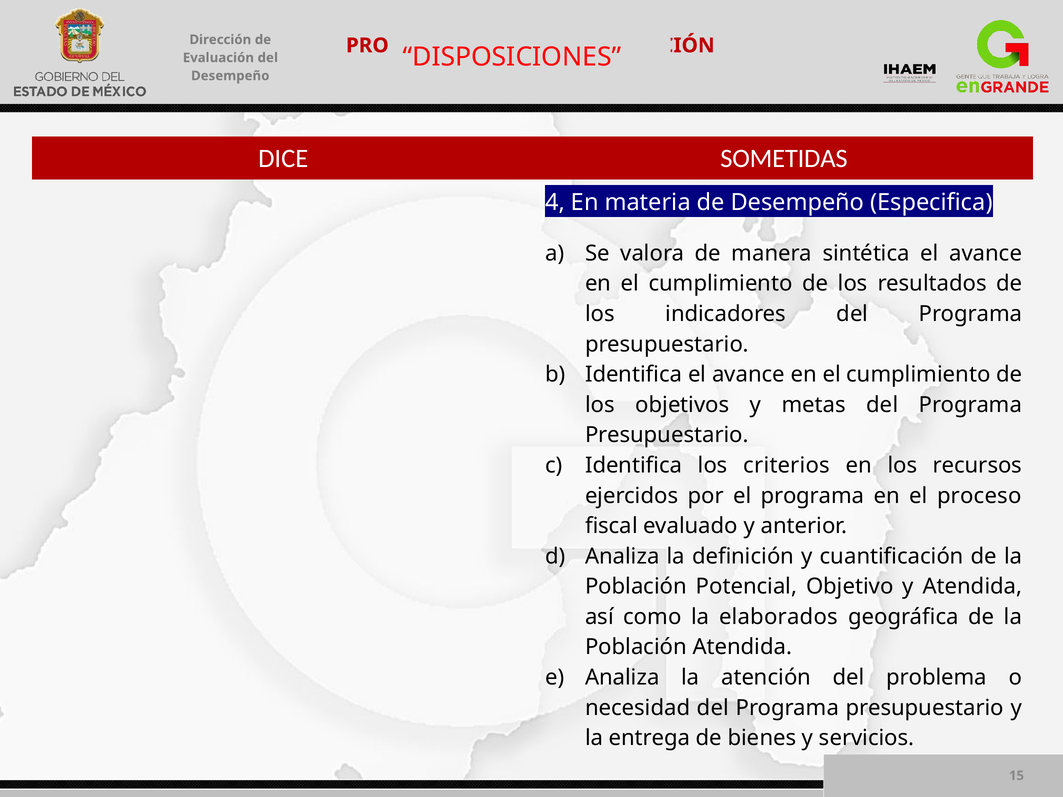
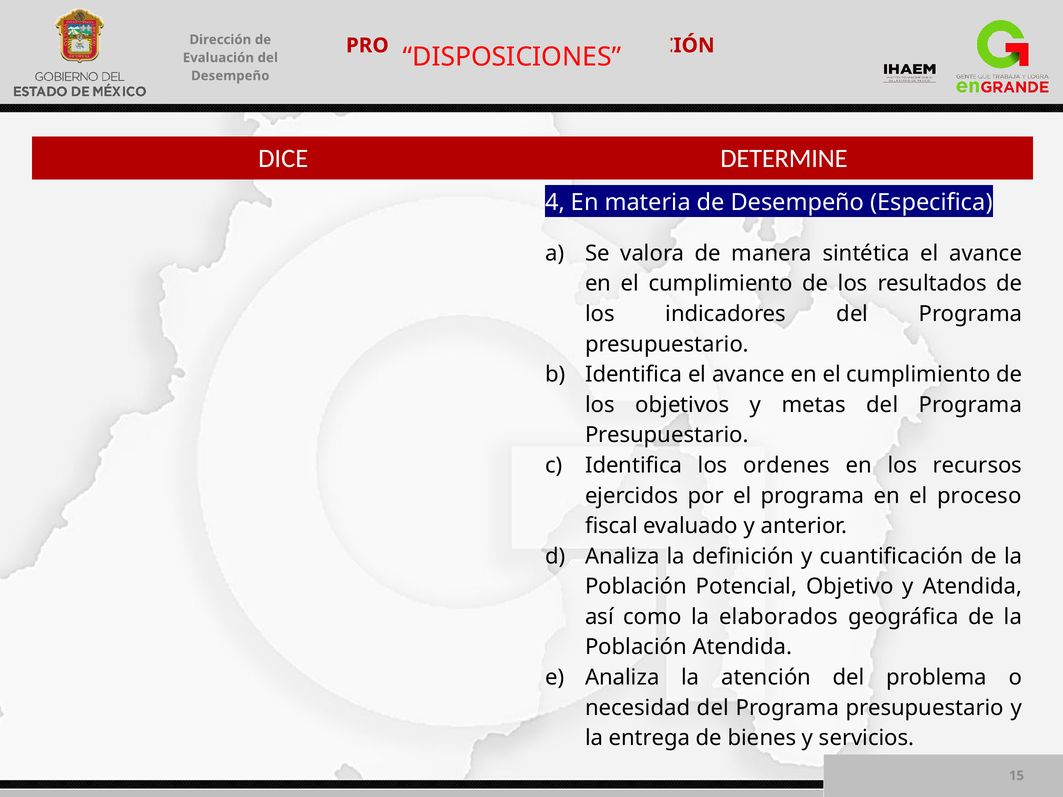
SOMETIDAS: SOMETIDAS -> DETERMINE (784, 158)
criterios: criterios -> ordenes (787, 466)
